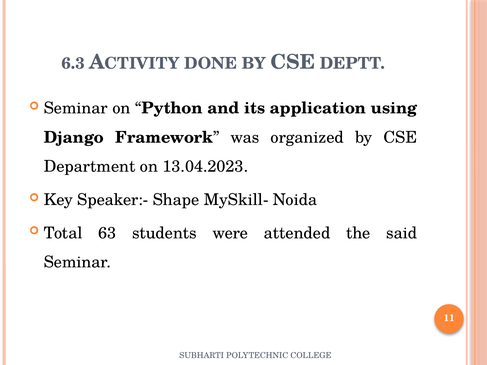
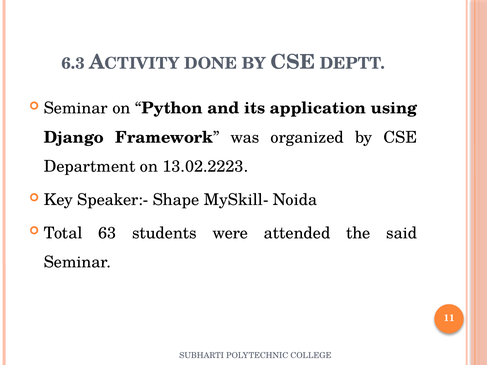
13.04.2023: 13.04.2023 -> 13.02.2223 (205, 167)
